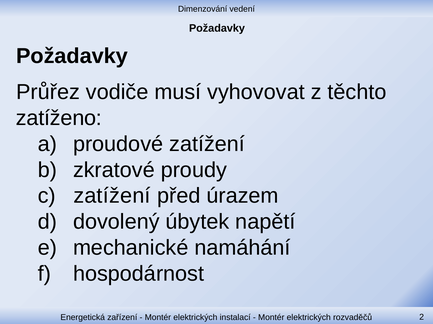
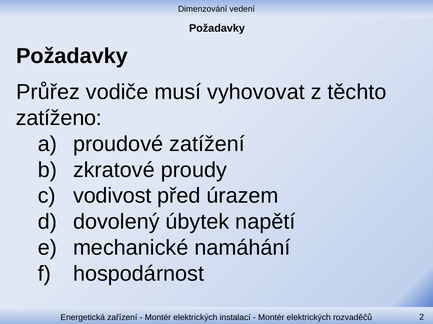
zatížení: zatížení -> vodivost (112, 196)
